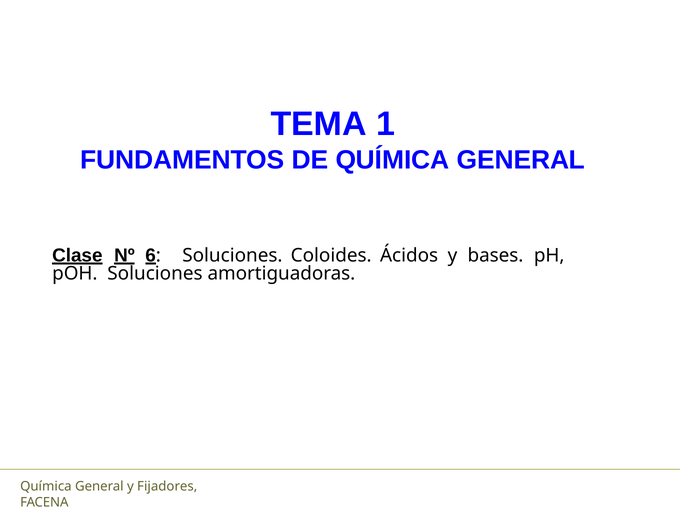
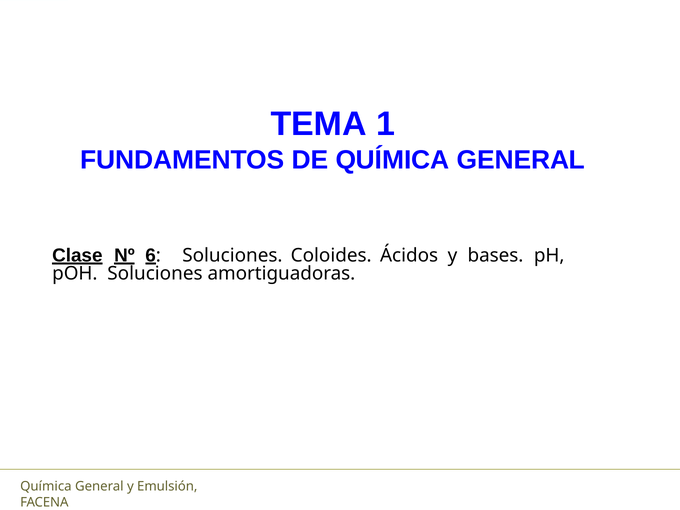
Fijadores: Fijadores -> Emulsión (167, 486)
